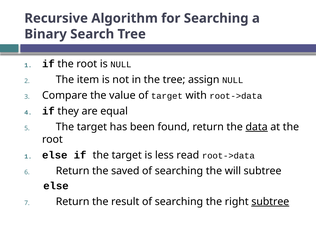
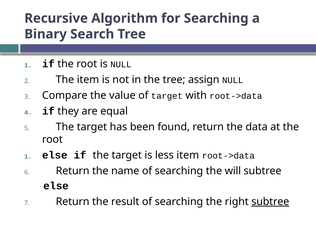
data underline: present -> none (257, 127)
less read: read -> item (188, 155)
saved: saved -> name (125, 171)
